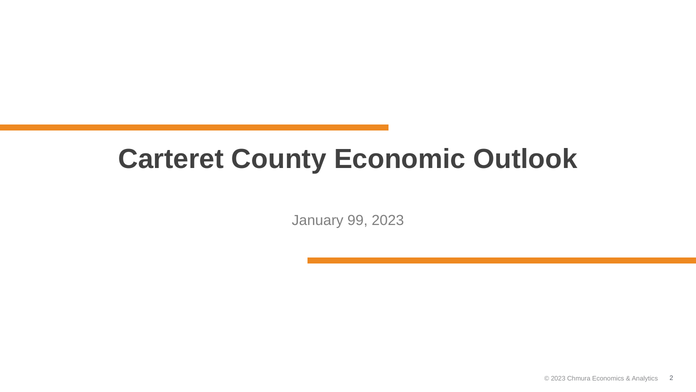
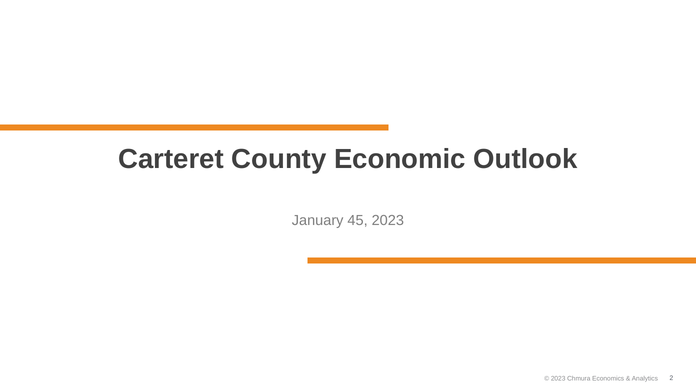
99: 99 -> 45 (358, 220)
